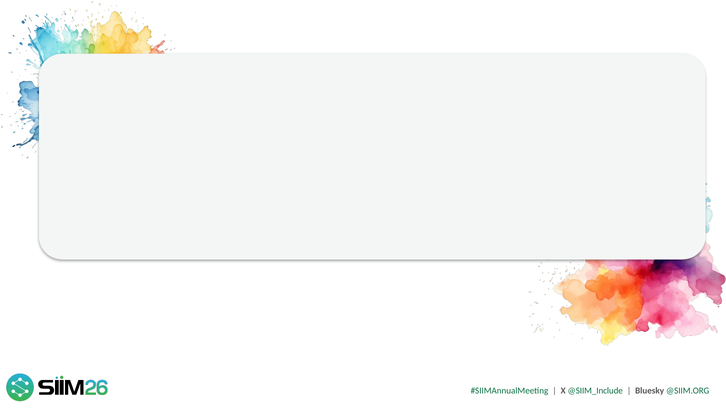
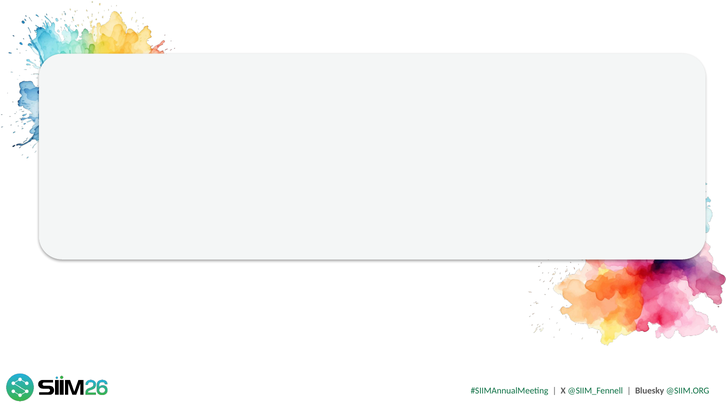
@SIIM_Include: @SIIM_Include -> @SIIM_Fennell (595, 391)
